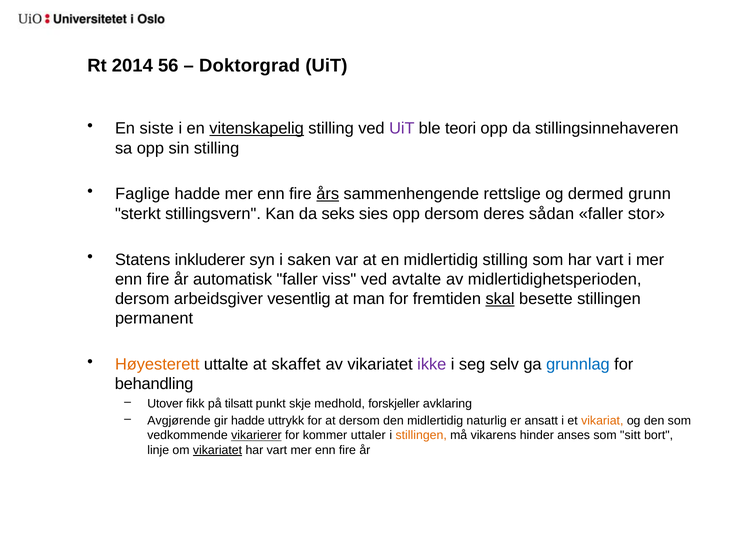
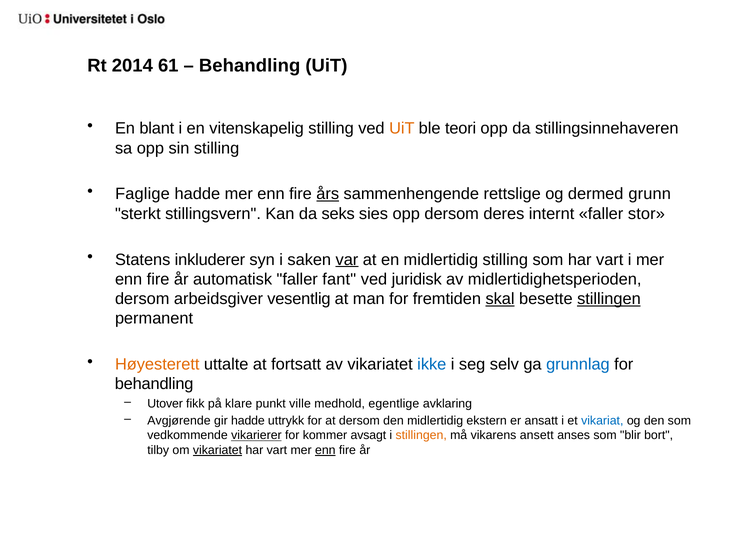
56: 56 -> 61 (168, 66)
Doktorgrad: Doktorgrad -> Behandling (250, 66)
siste: siste -> blant (157, 129)
vitenskapelig underline: present -> none (257, 129)
UiT colour: purple -> orange (402, 129)
sådan: sådan -> internt (552, 214)
var underline: none -> present (347, 260)
viss: viss -> fant (339, 280)
avtalte: avtalte -> juridisk (417, 280)
stillingen underline: none -> present (609, 299)
skaffet: skaffet -> fortsatt (296, 365)
ikke colour: purple -> blue (432, 365)
tilsatt: tilsatt -> klare (239, 404)
skje: skje -> ville (300, 404)
forskjeller: forskjeller -> egentlige (394, 404)
naturlig: naturlig -> ekstern (487, 421)
vikariat colour: orange -> blue (602, 421)
uttaler: uttaler -> avsagt (368, 436)
hinder: hinder -> ansett (537, 436)
sitt: sitt -> blir (630, 436)
linje: linje -> tilby (158, 451)
enn underline: none -> present (325, 451)
